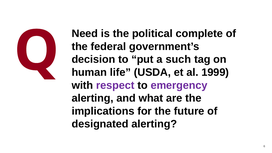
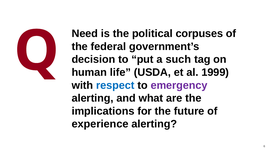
complete: complete -> corpuses (199, 34)
respect colour: purple -> blue (115, 85)
designated: designated -> experience (100, 124)
